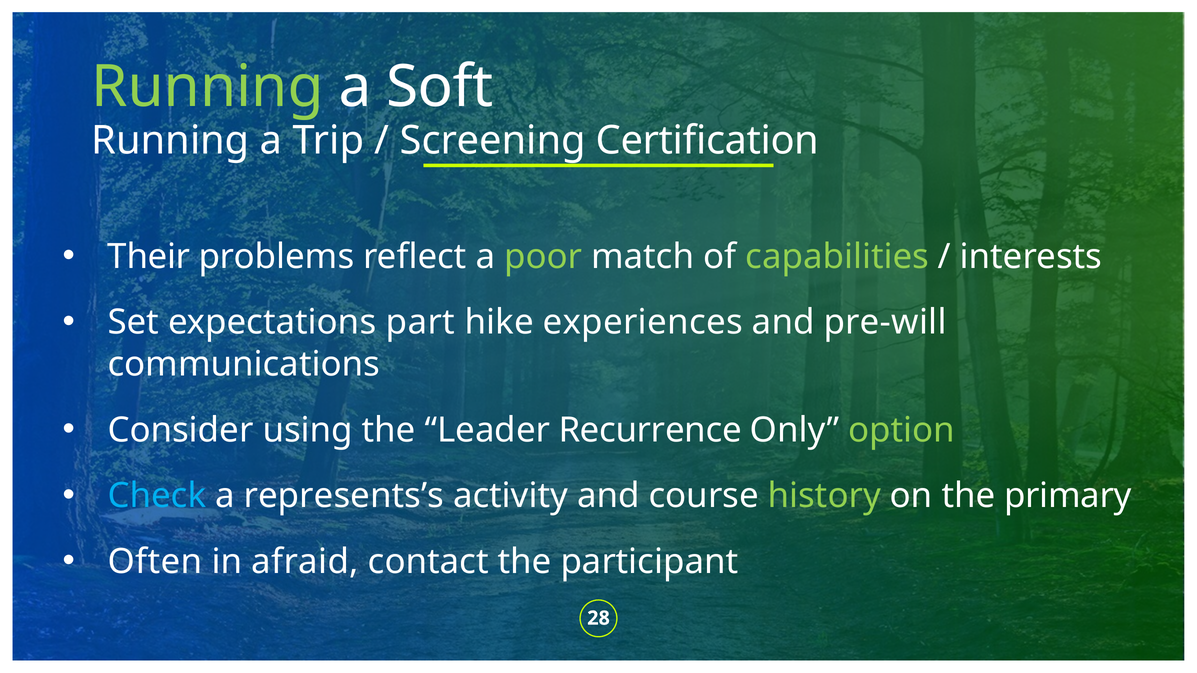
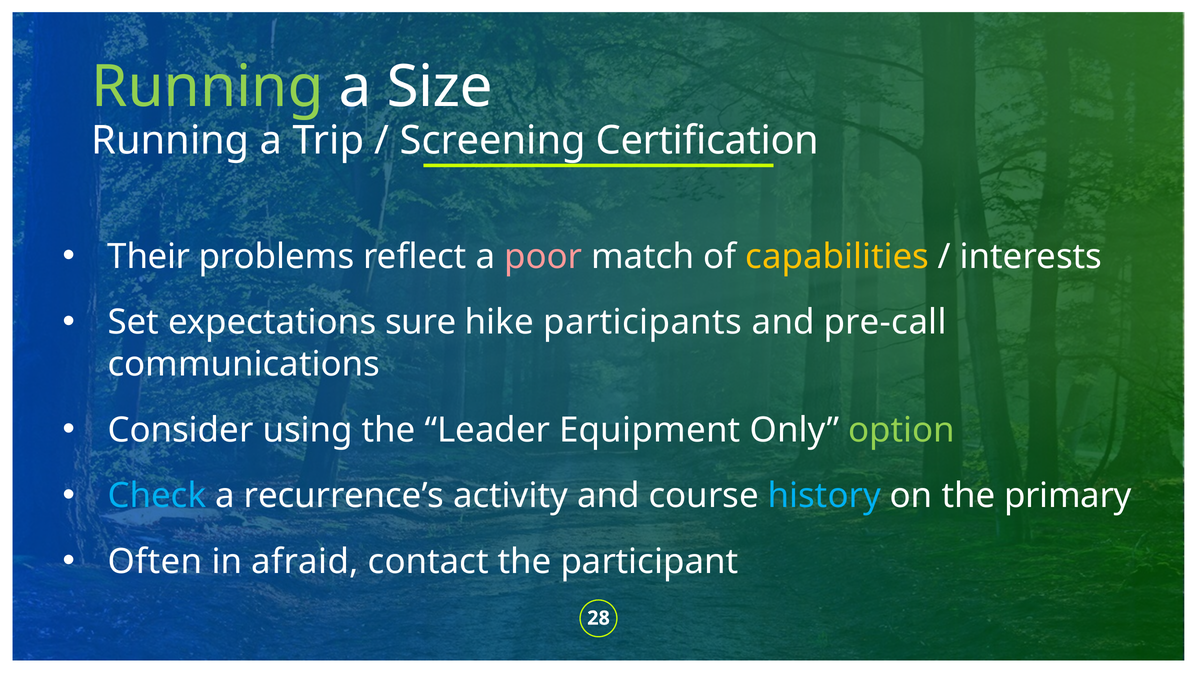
Soft: Soft -> Size (440, 87)
poor colour: light green -> pink (543, 257)
capabilities colour: light green -> yellow (837, 257)
part: part -> sure (421, 323)
experiences: experiences -> participants (643, 323)
pre-will: pre-will -> pre-call (885, 323)
Recurrence: Recurrence -> Equipment (650, 430)
represents’s: represents’s -> recurrence’s (344, 496)
history colour: light green -> light blue (824, 496)
